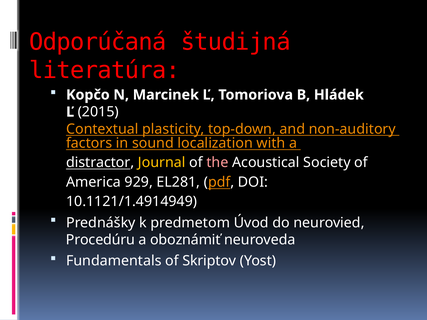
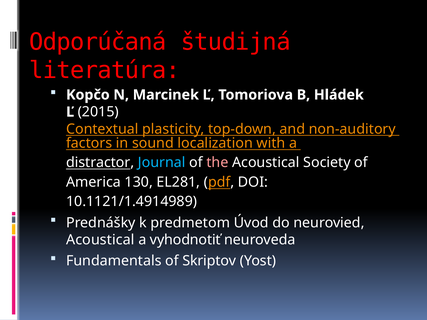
Journal colour: yellow -> light blue (162, 163)
929: 929 -> 130 (139, 182)
10.1121/1.4914949: 10.1121/1.4914949 -> 10.1121/1.4914989 (132, 202)
Procedúru: Procedúru -> Acoustical (100, 240)
oboznámiť: oboznámiť -> vyhodnotiť (185, 240)
